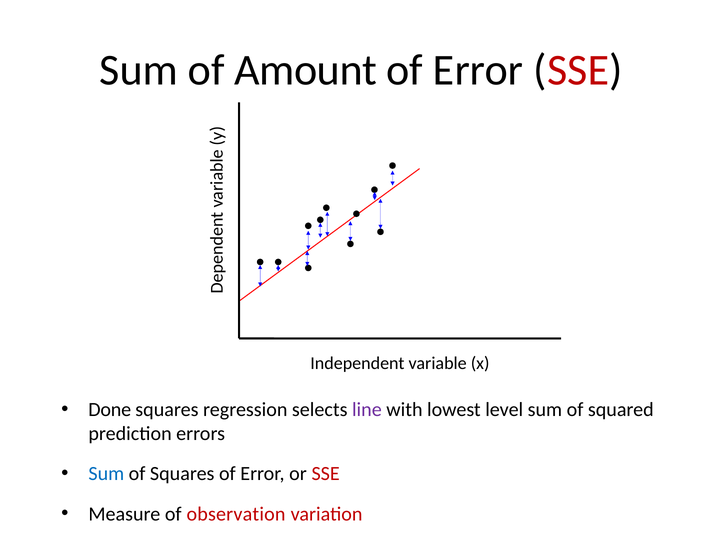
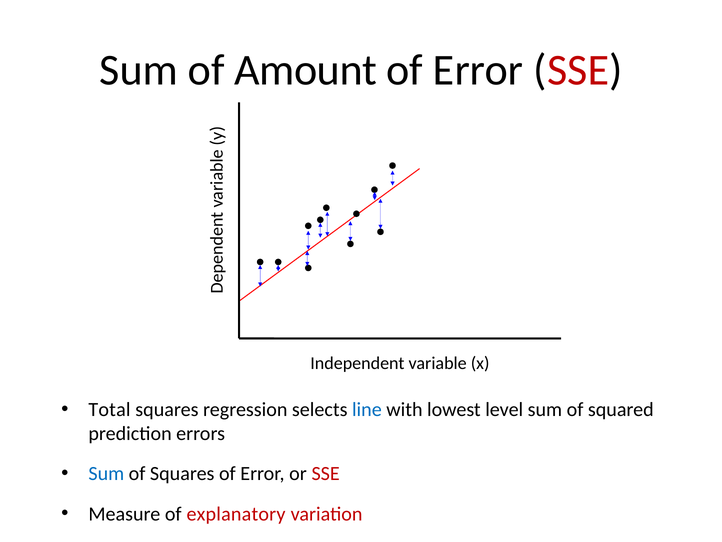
Done: Done -> Total (110, 409)
line colour: purple -> blue (367, 409)
observation: observation -> explanatory (236, 513)
